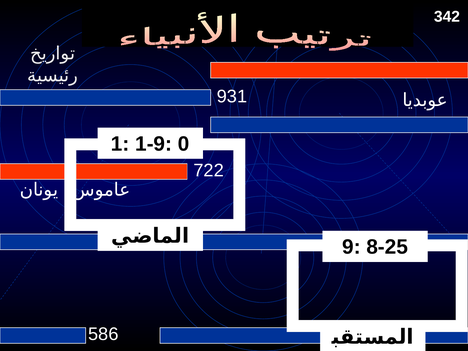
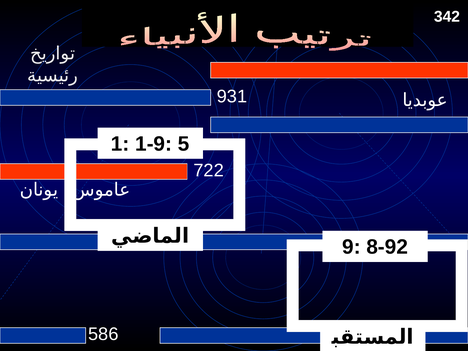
0: 0 -> 5 (184, 144)
8-25: 8-25 -> 8-92 (387, 247)
